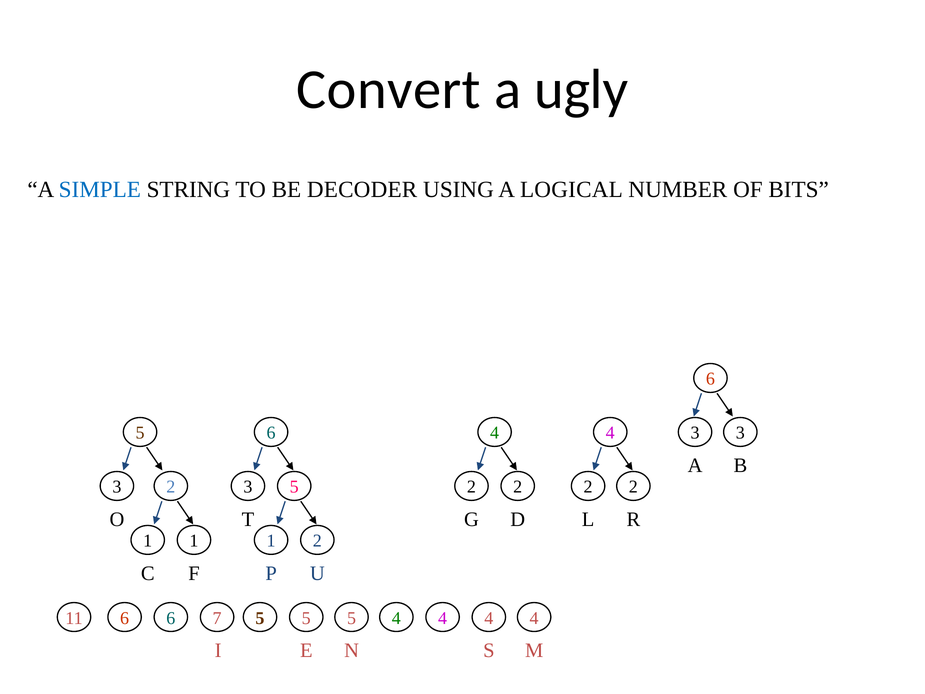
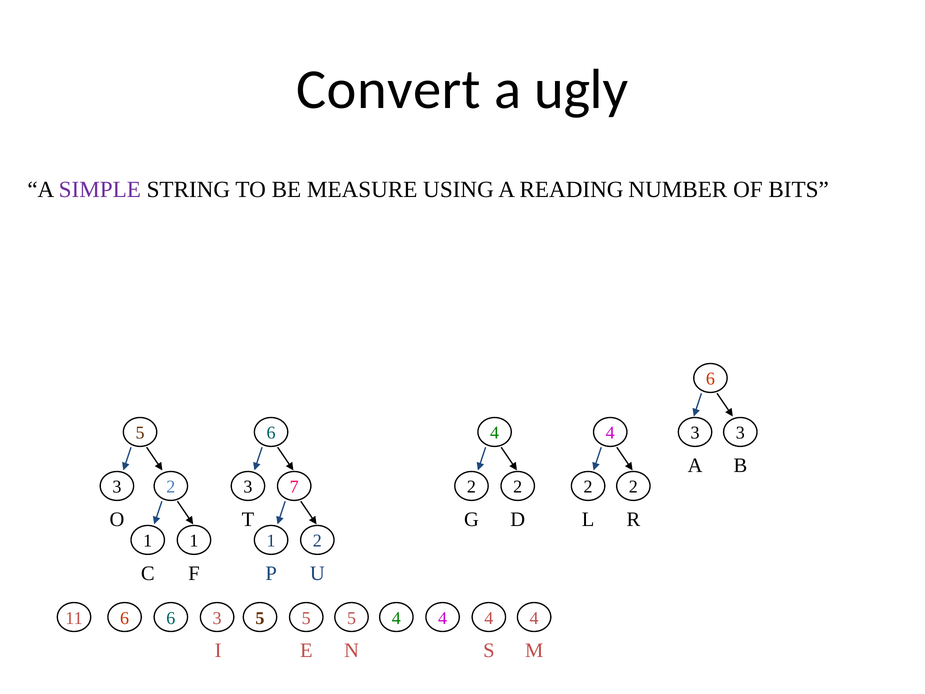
SIMPLE colour: blue -> purple (100, 190)
DECODER: DECODER -> MEASURE (362, 190)
LOGICAL: LOGICAL -> READING (572, 190)
2 5: 5 -> 7 (294, 487)
11 7: 7 -> 3 (217, 618)
